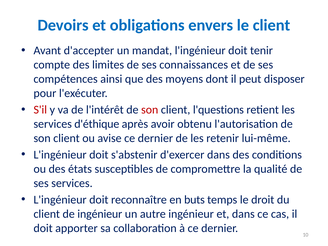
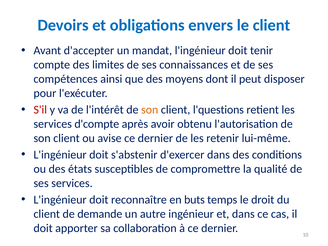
son colour: red -> orange (150, 110)
d'éthique: d'éthique -> d'compte (97, 124)
de ingénieur: ingénieur -> demande (100, 214)
